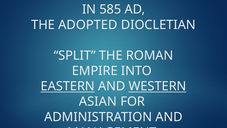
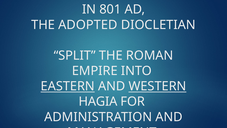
585: 585 -> 801 (110, 9)
ASIAN: ASIAN -> HAGIA (98, 101)
